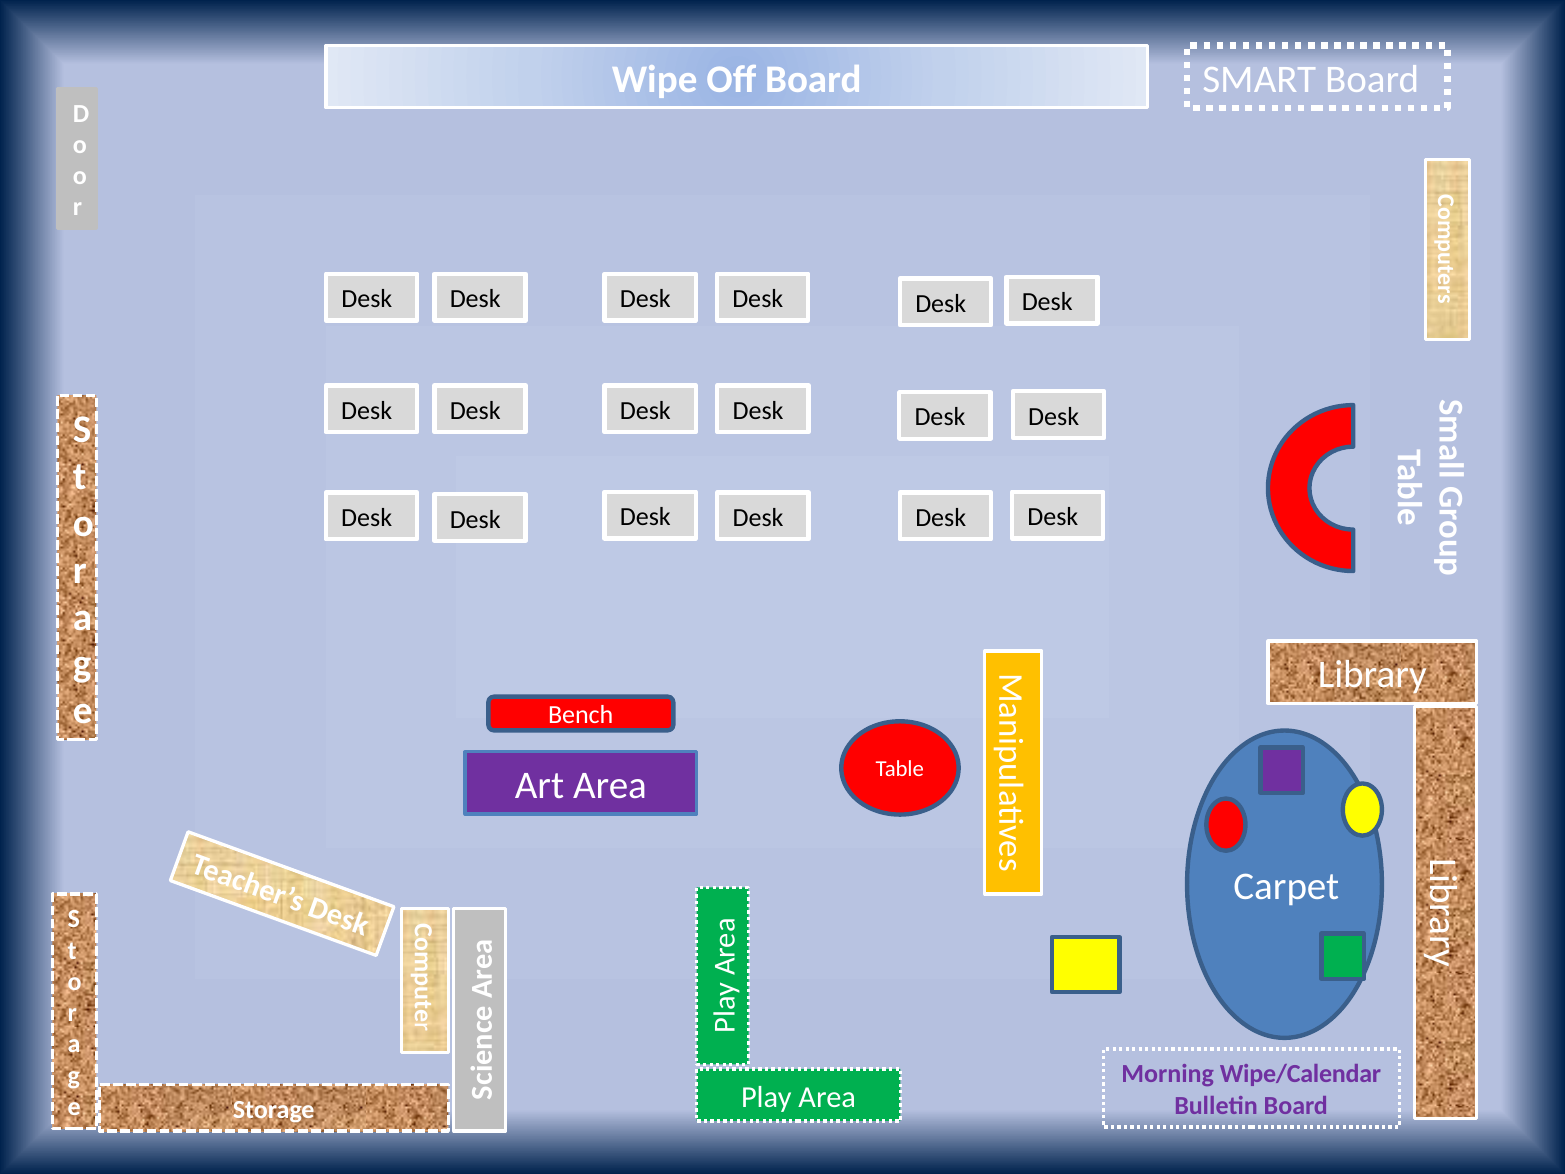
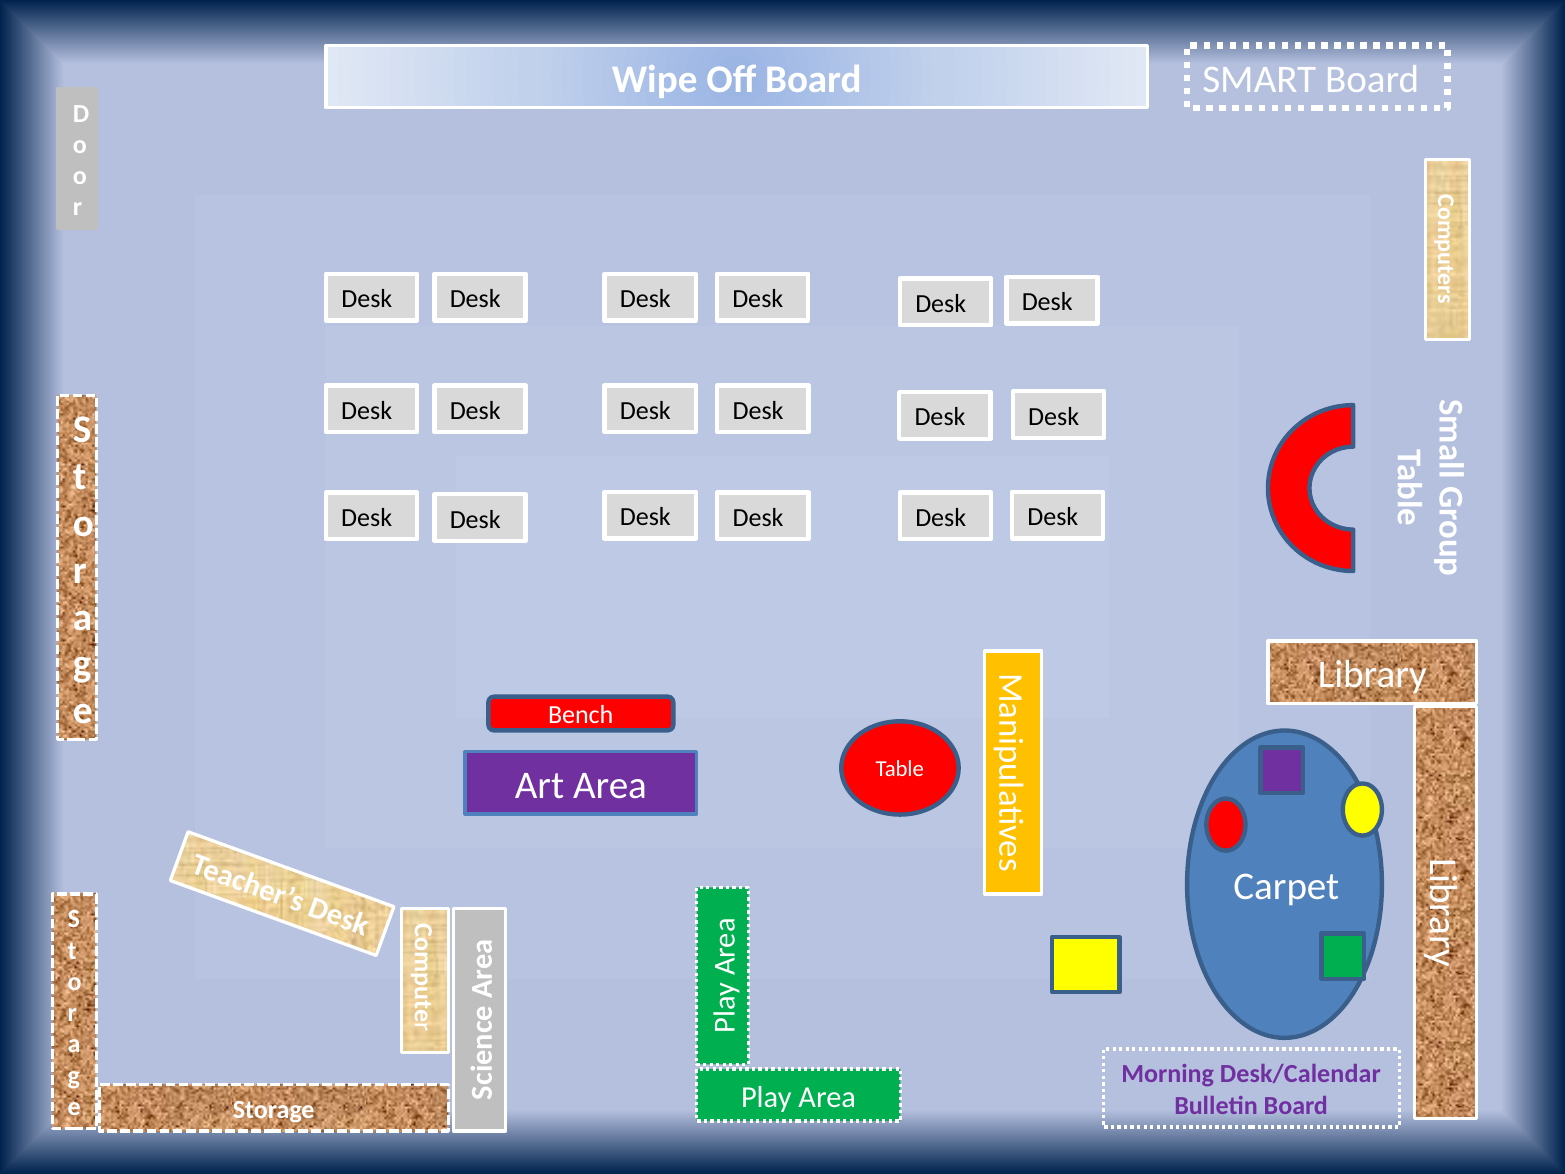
Wipe/Calendar: Wipe/Calendar -> Desk/Calendar (1300, 1074)
